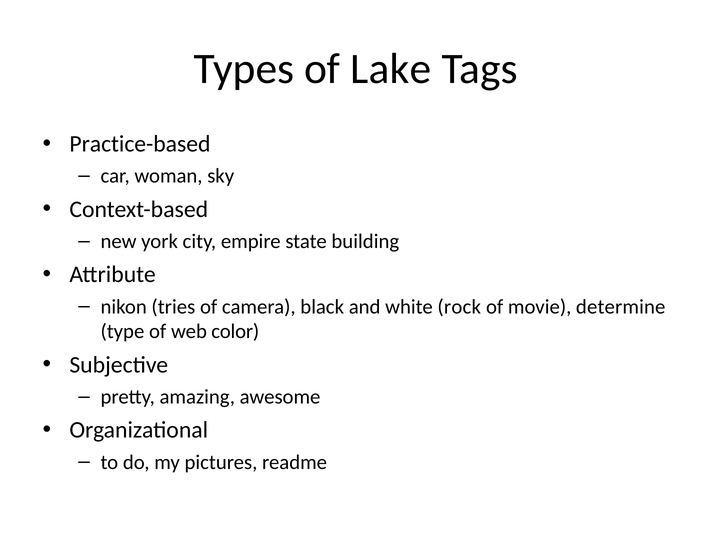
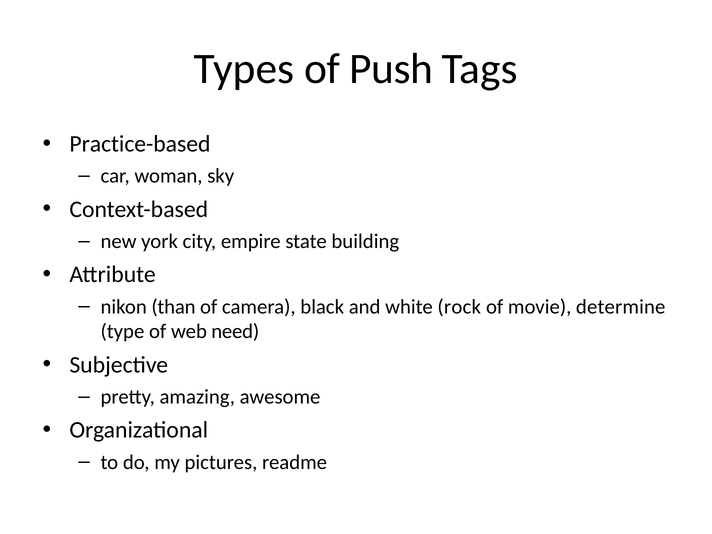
Lake: Lake -> Push (391, 69)
tries: tries -> than (173, 307)
color: color -> need (235, 332)
